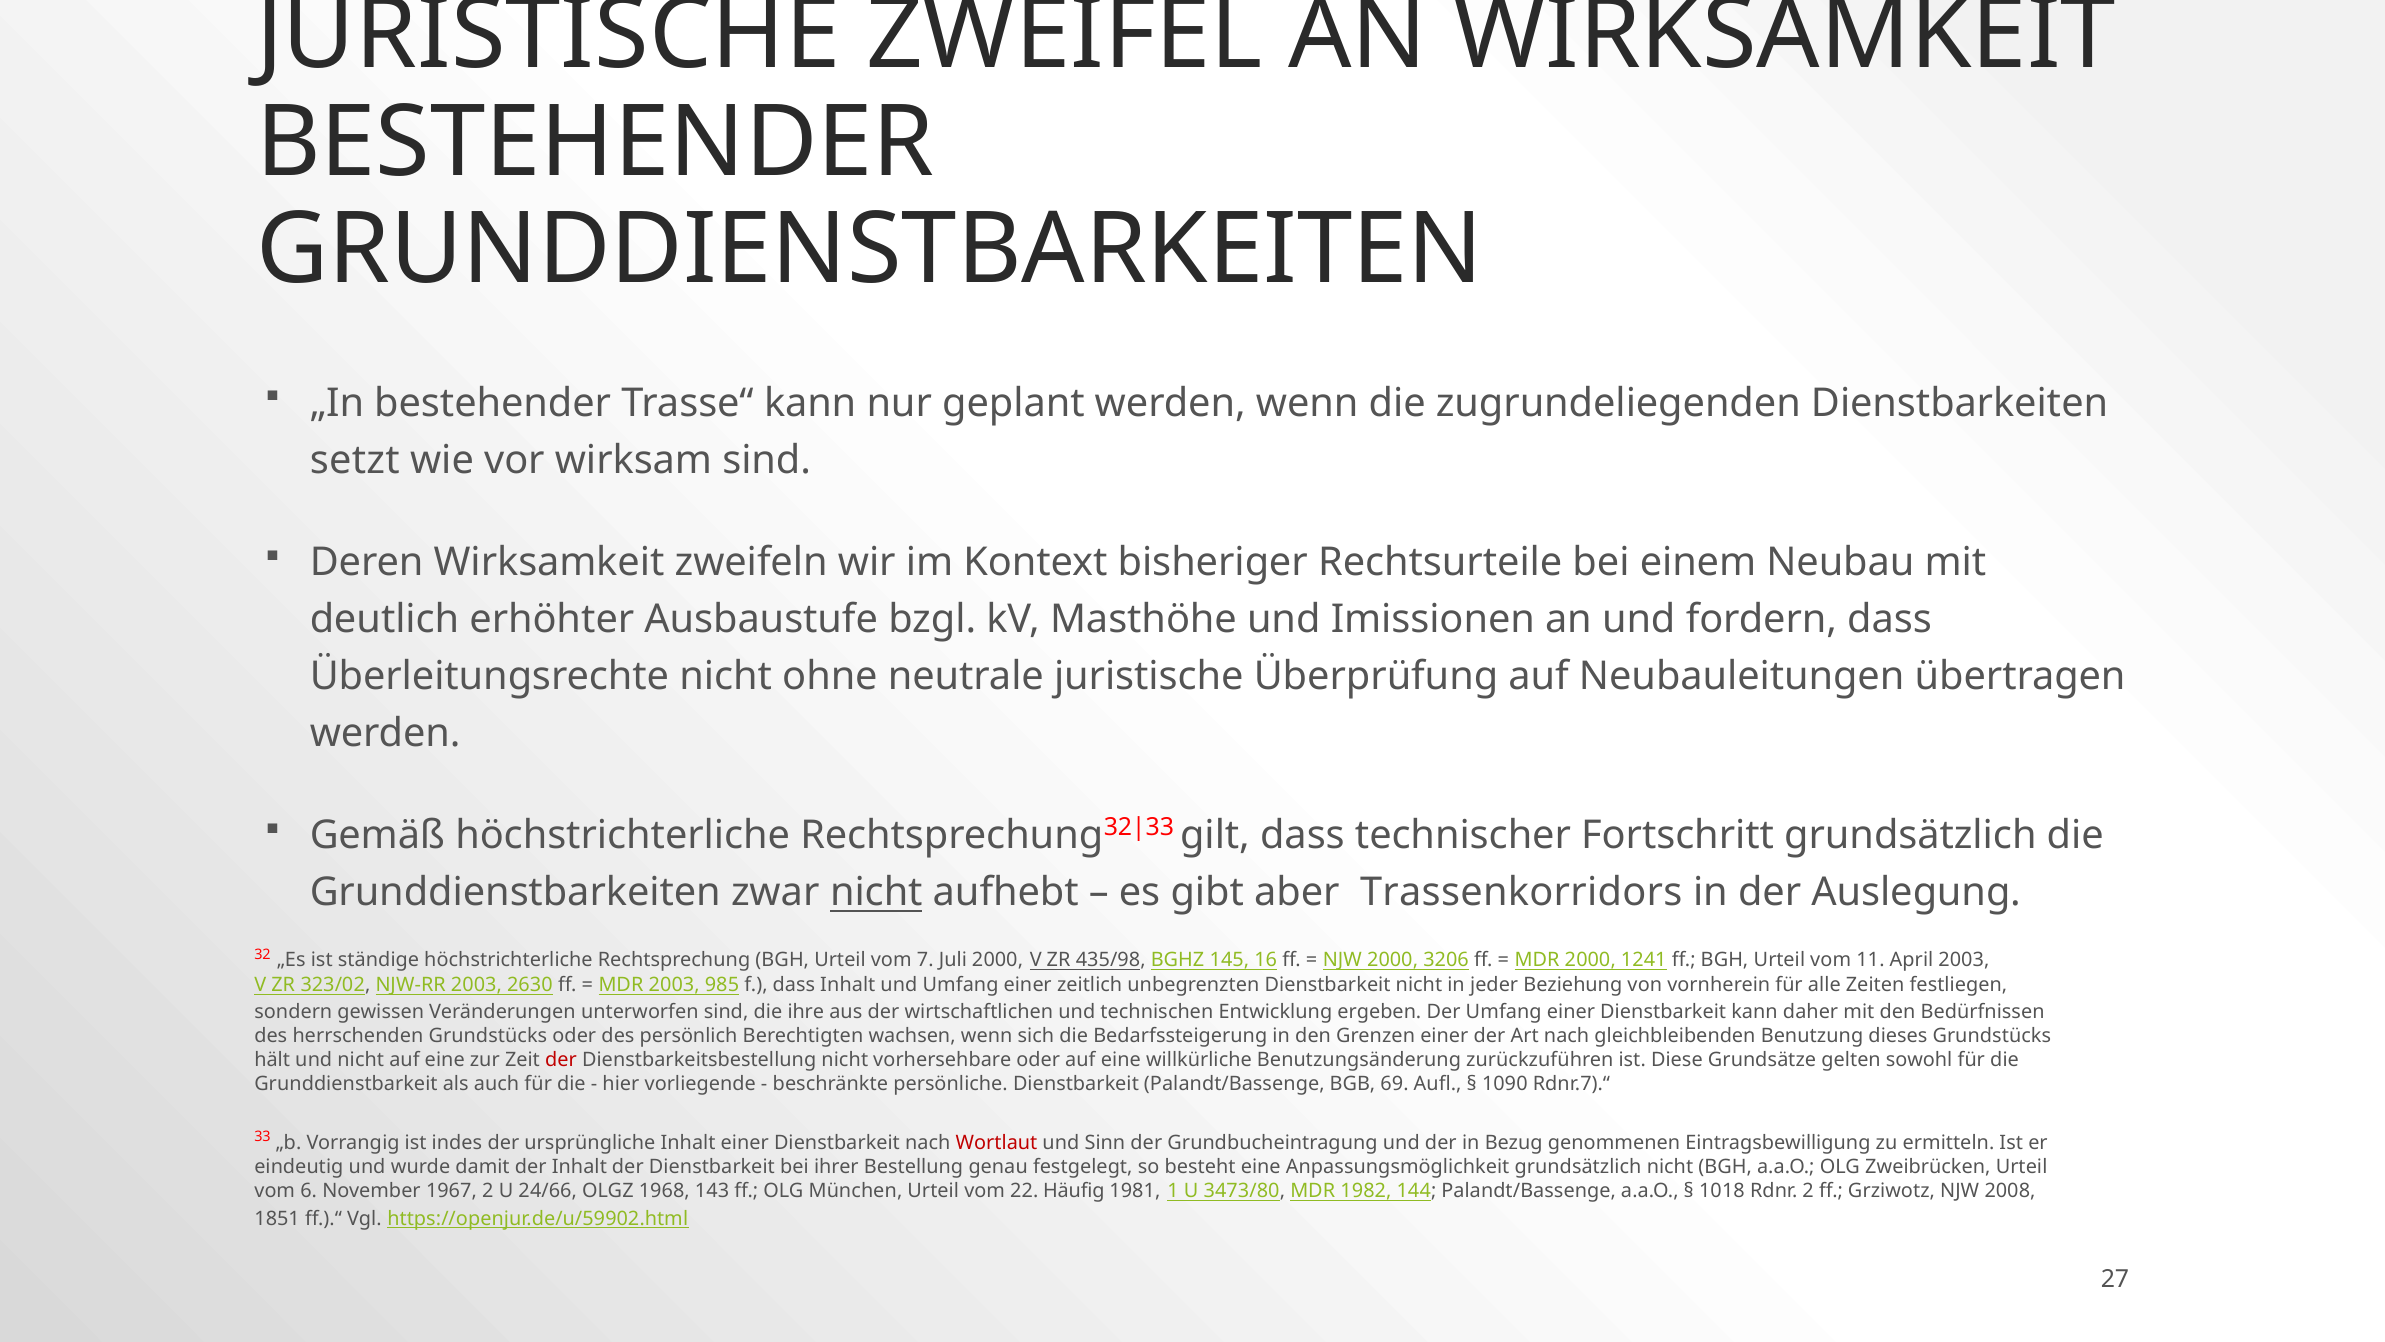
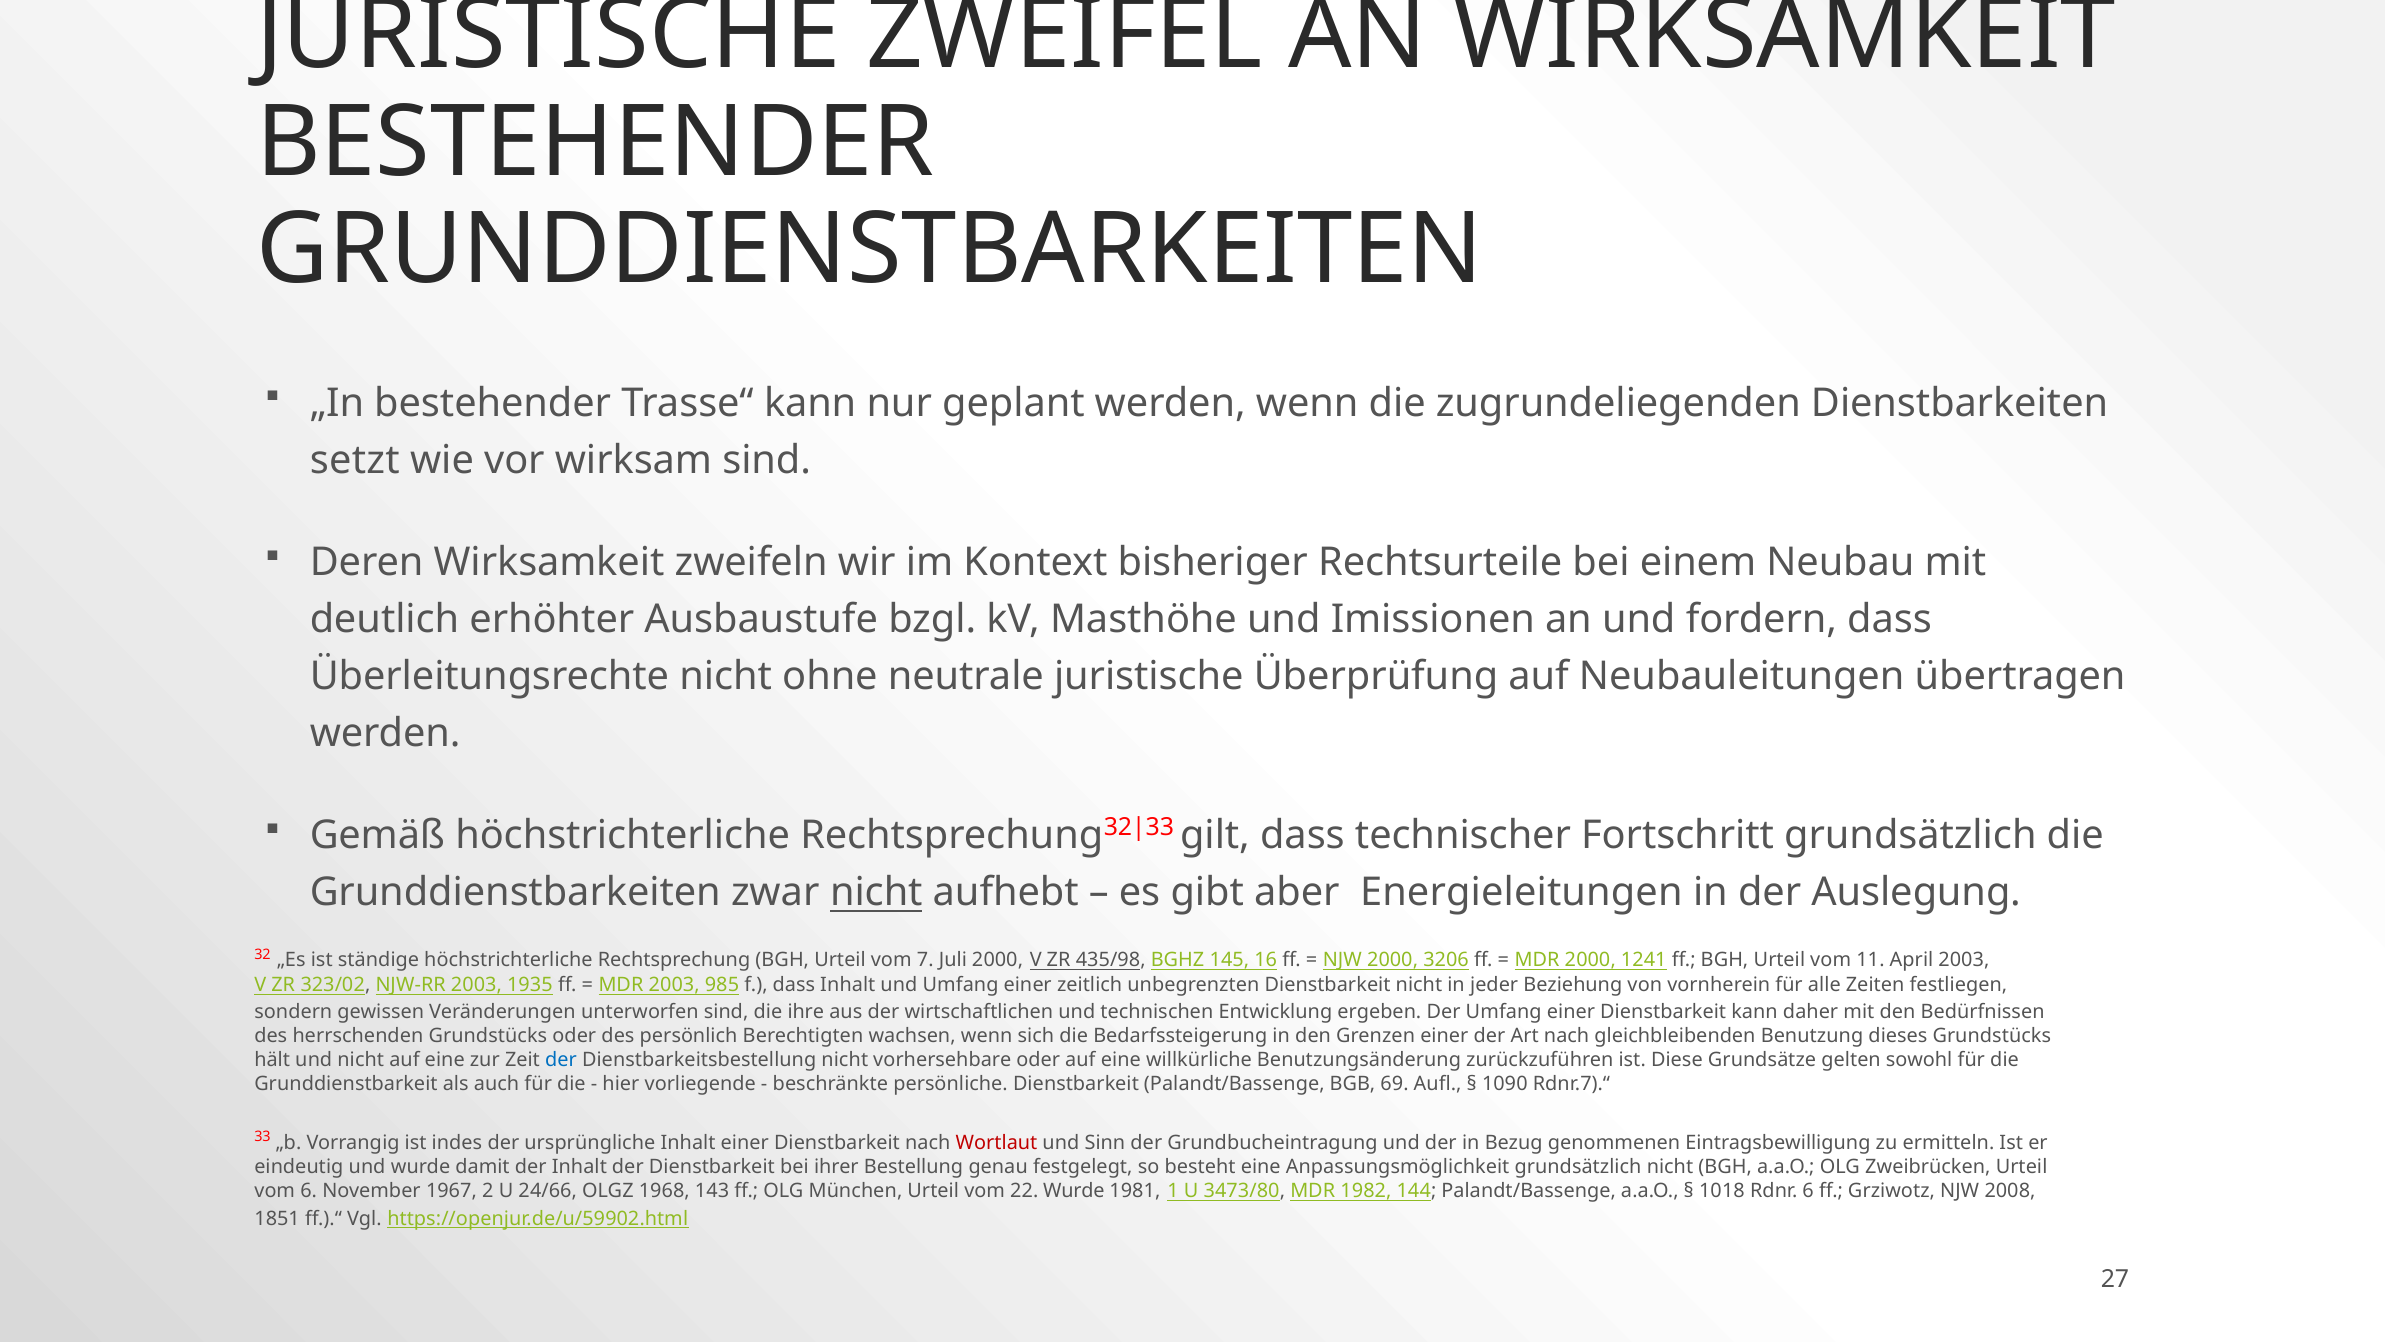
Trassenkorridors: Trassenkorridors -> Energieleitungen (1521, 893)
2630: 2630 -> 1935 (530, 985)
der colour: red -> blue (561, 1060)
22 Häufig: Häufig -> Wurde (1074, 1191)
Rdnr 2: 2 -> 6 (1808, 1191)
